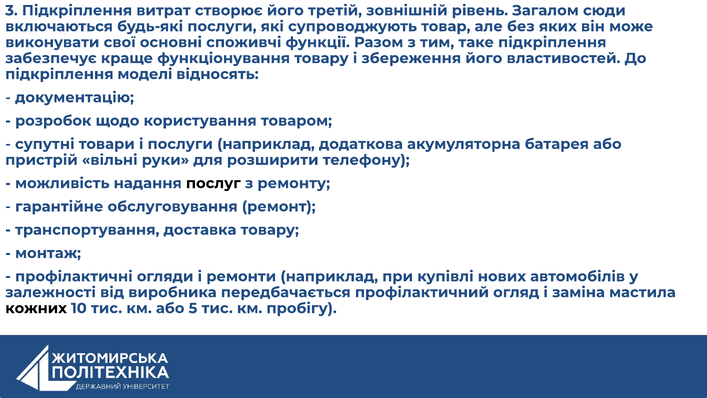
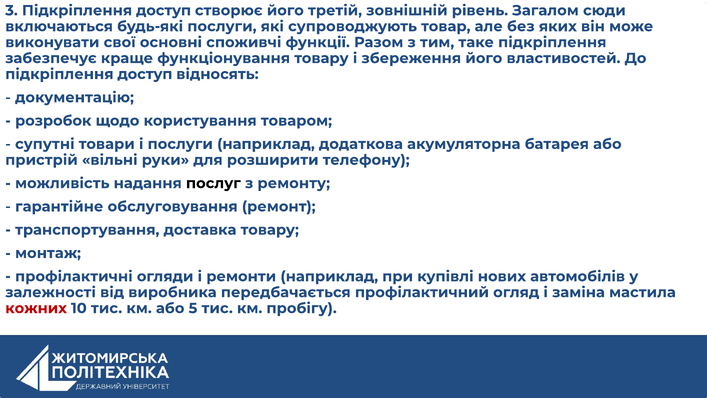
3 Підкріплення витрат: витрат -> доступ (164, 10)
моделі: моделі -> доступ (145, 74)
кожних colour: black -> red (36, 308)
